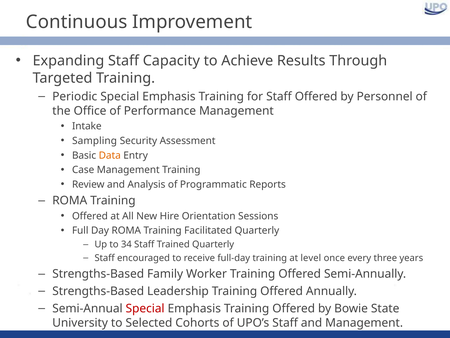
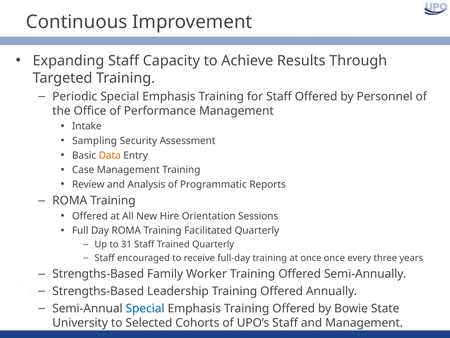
34: 34 -> 31 (126, 244)
at level: level -> once (311, 258)
Special colour: red -> blue (145, 308)
